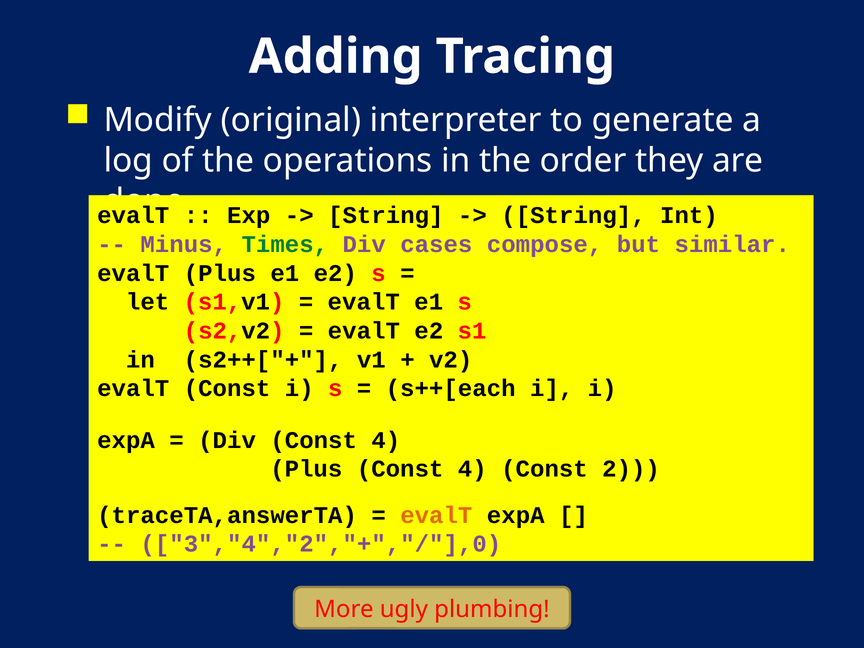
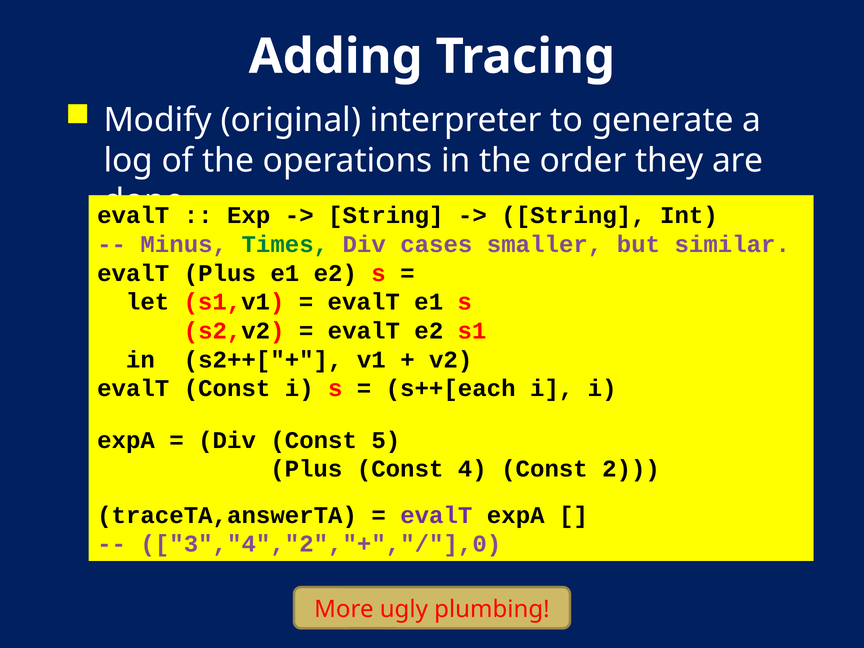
compose: compose -> smaller (545, 244)
Div Const 4: 4 -> 5 (386, 440)
evalT colour: orange -> purple (436, 515)
